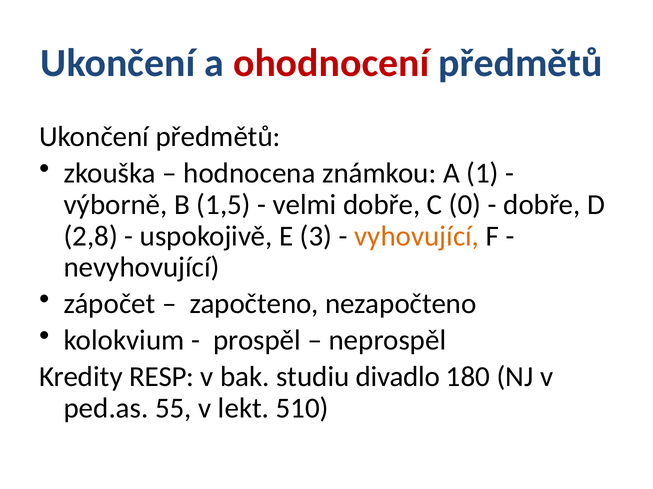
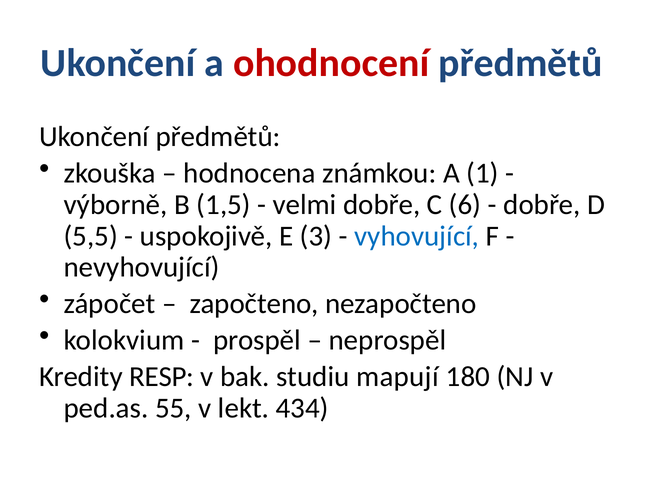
0: 0 -> 6 (465, 205)
2,8: 2,8 -> 5,5 (91, 236)
vyhovující colour: orange -> blue (417, 236)
divadlo: divadlo -> mapují (398, 377)
510: 510 -> 434 (302, 409)
